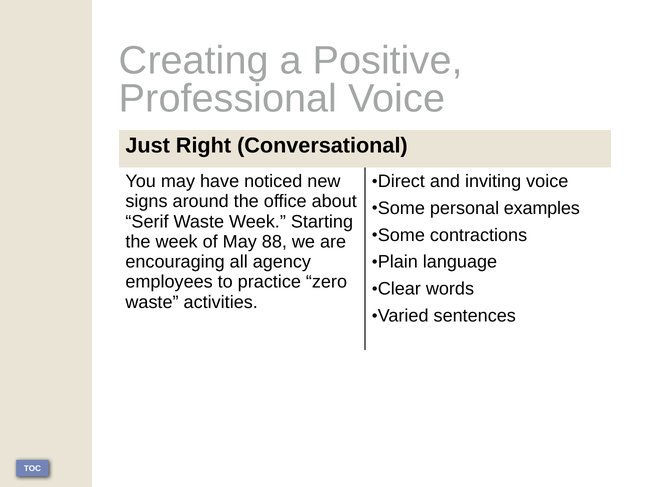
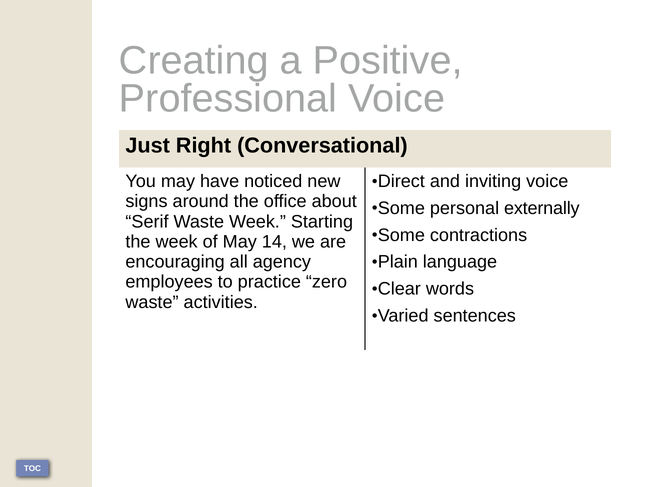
examples: examples -> externally (542, 208)
88: 88 -> 14 (274, 242)
